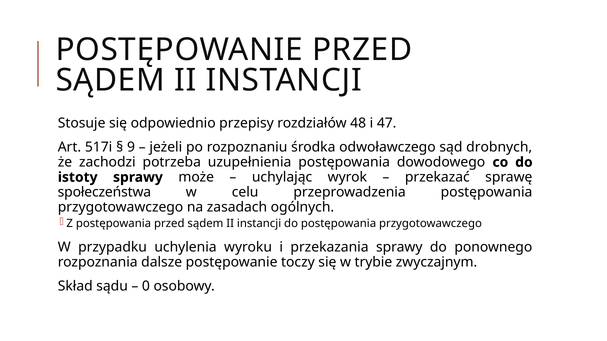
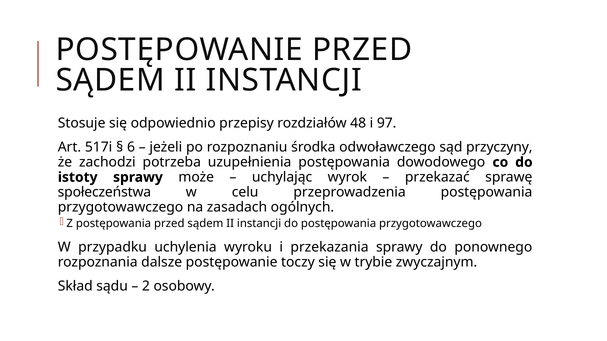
47: 47 -> 97 (387, 124)
9: 9 -> 6 (131, 147)
drobnych: drobnych -> przyczyny (499, 147)
0: 0 -> 2 (146, 286)
